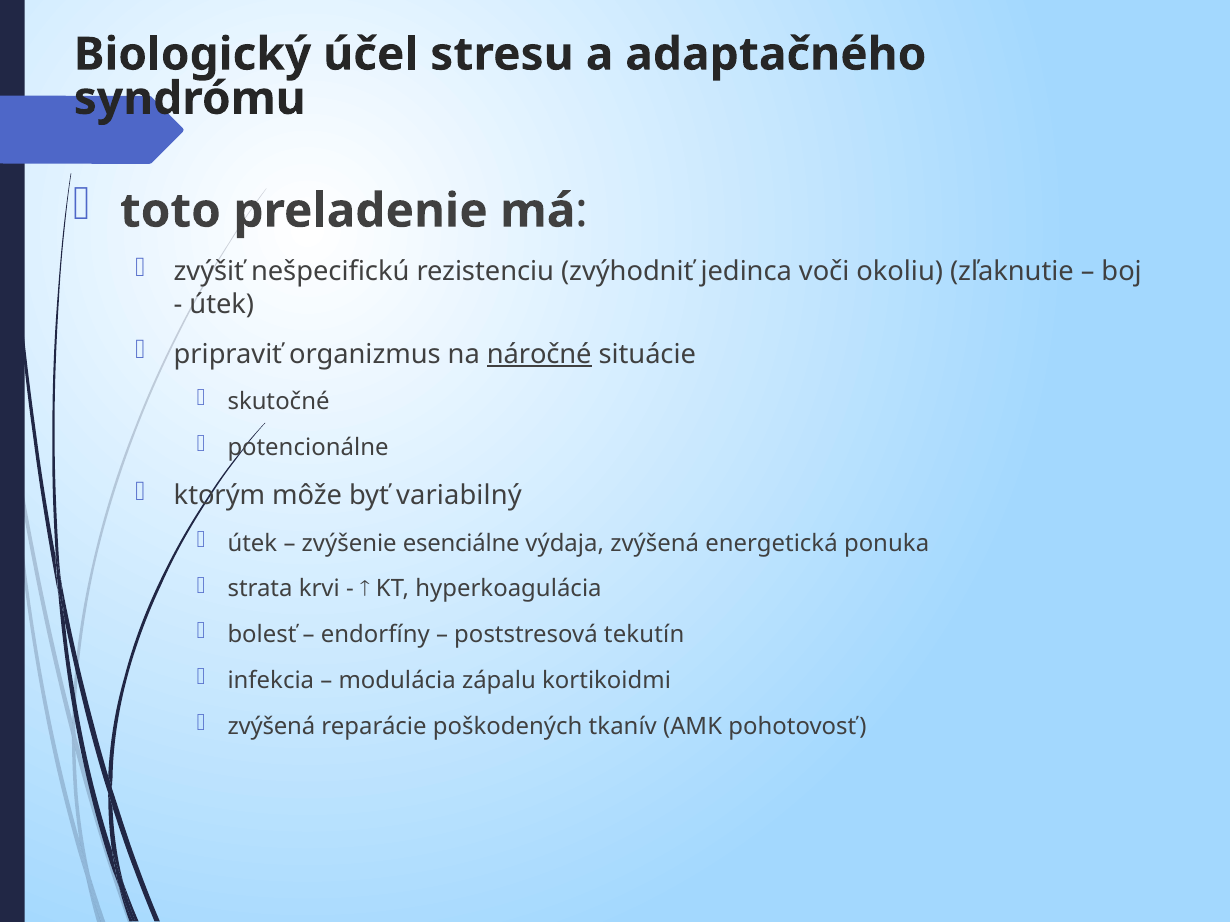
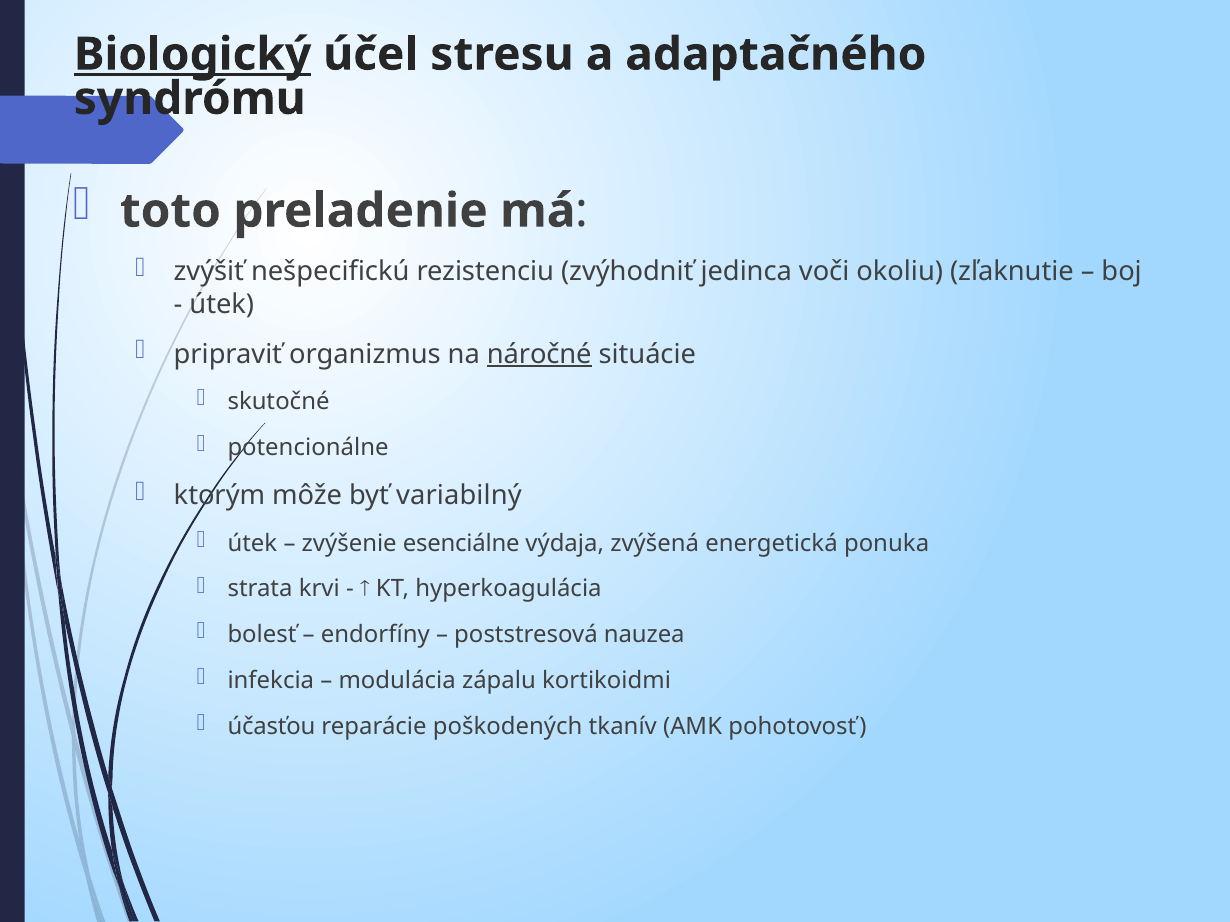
Biologický underline: none -> present (193, 54)
tekutín: tekutín -> nauzea (644, 635)
zvýšená: zvýšená -> účasťou (271, 727)
